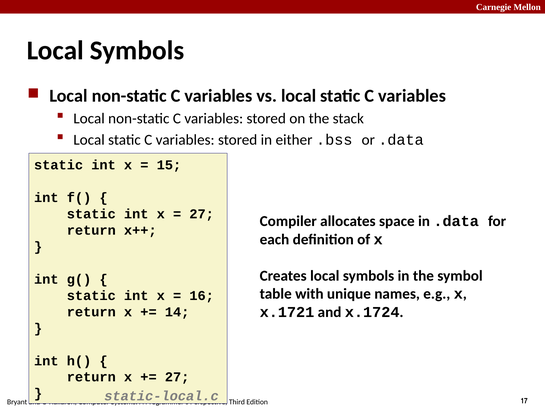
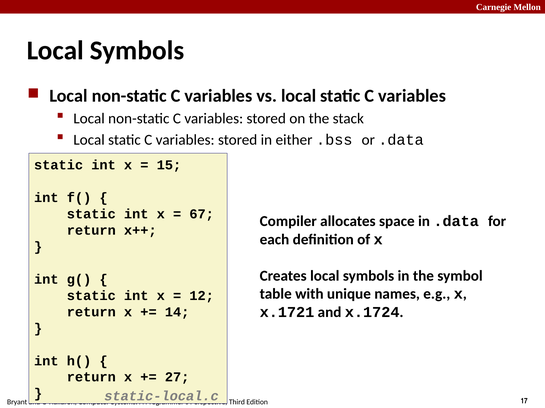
27: 27 -> 67 (202, 214)
16: 16 -> 12 (202, 296)
